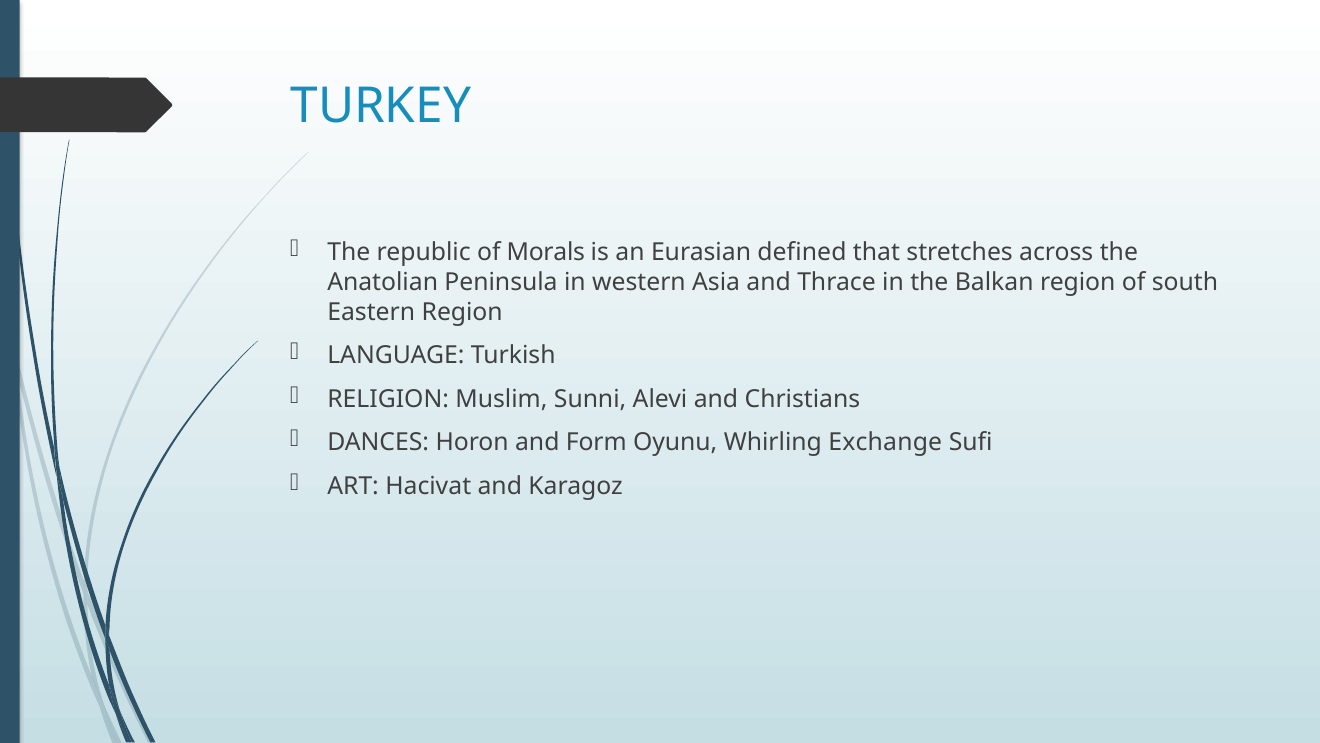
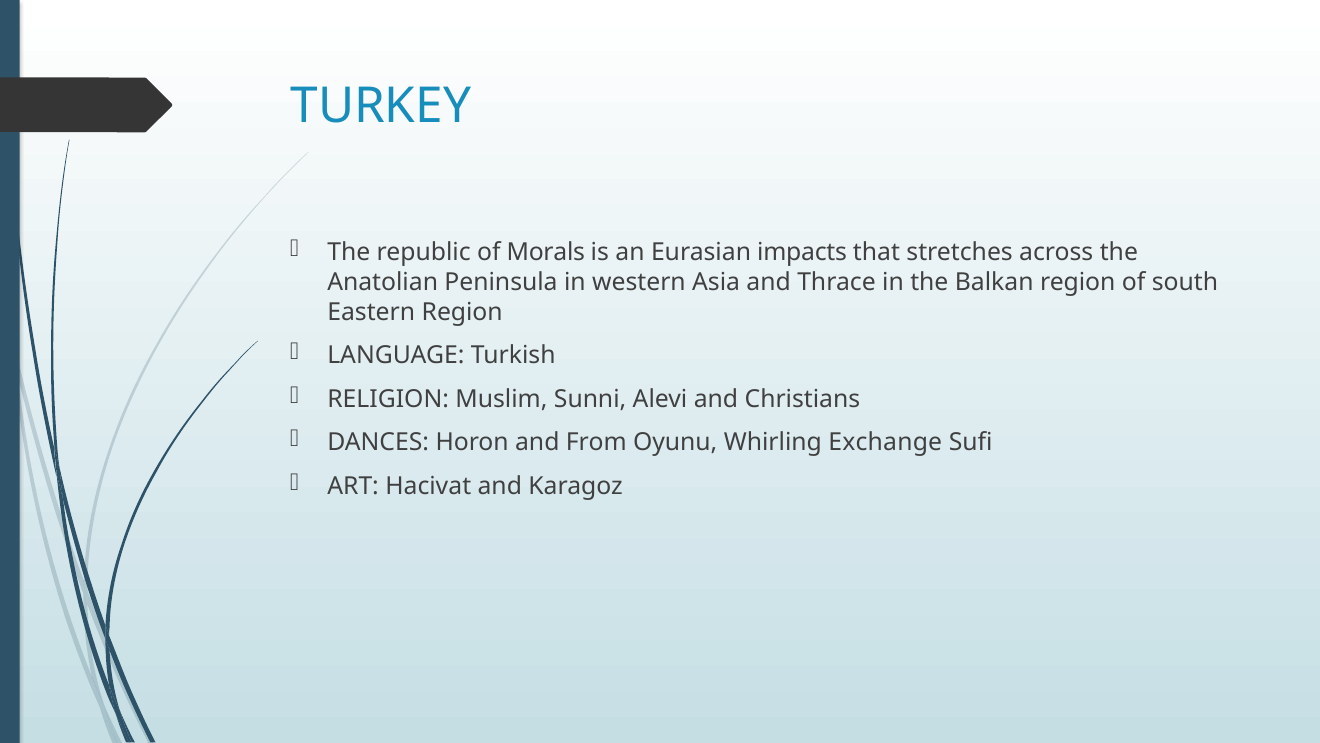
defined: defined -> impacts (802, 253)
Form: Form -> From (596, 442)
